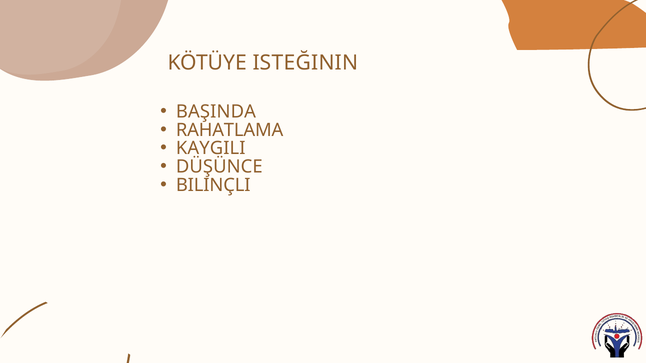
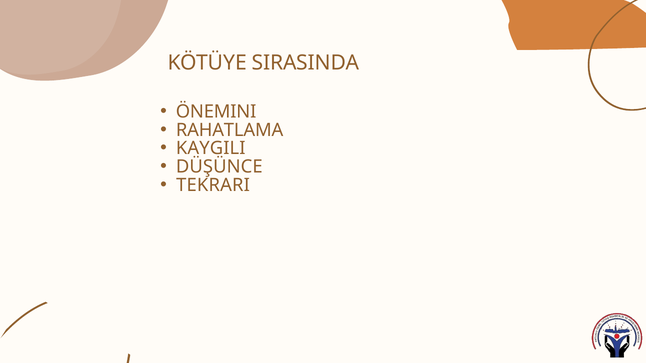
ISTEĞININ: ISTEĞININ -> SIRASINDA (306, 63)
BAŞINDA: BAŞINDA -> ÖNEMINI (216, 112)
BILINÇLI: BILINÇLI -> TEKRARI (213, 185)
